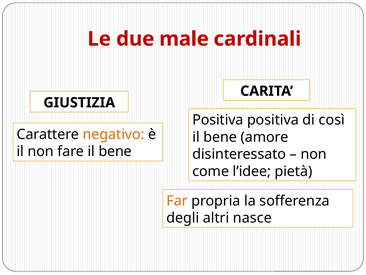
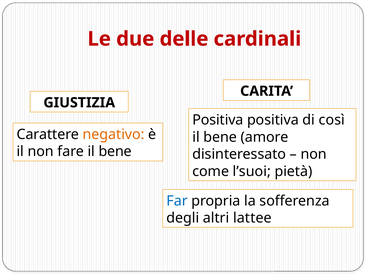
male: male -> delle (184, 39)
l’idee: l’idee -> l’suoi (252, 171)
Far colour: orange -> blue (177, 200)
nasce: nasce -> lattee (252, 218)
